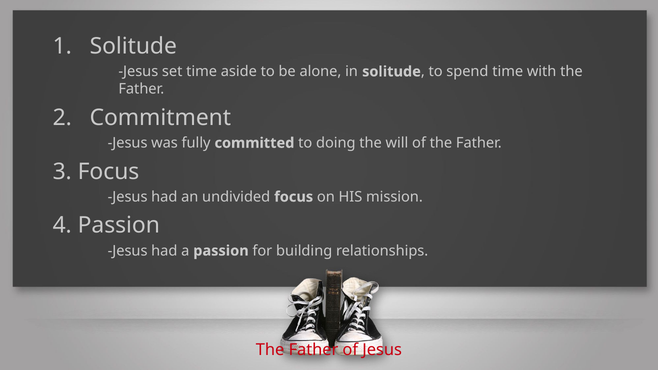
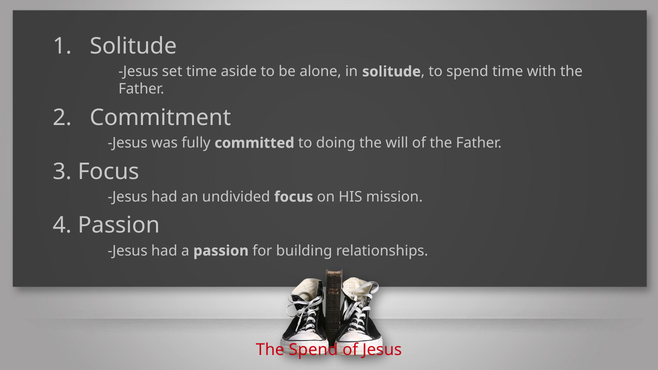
Father: Father -> Spend (313, 350)
